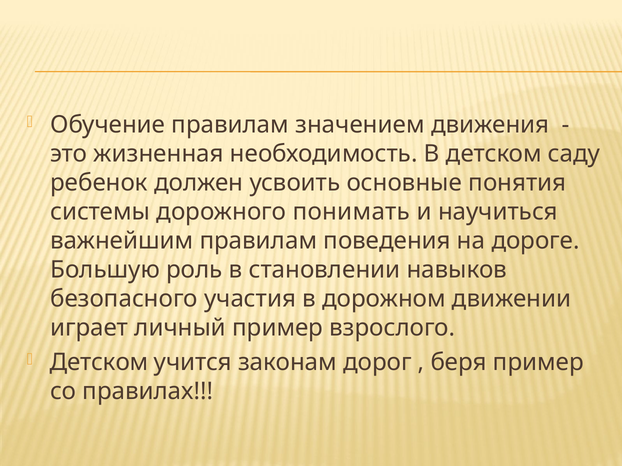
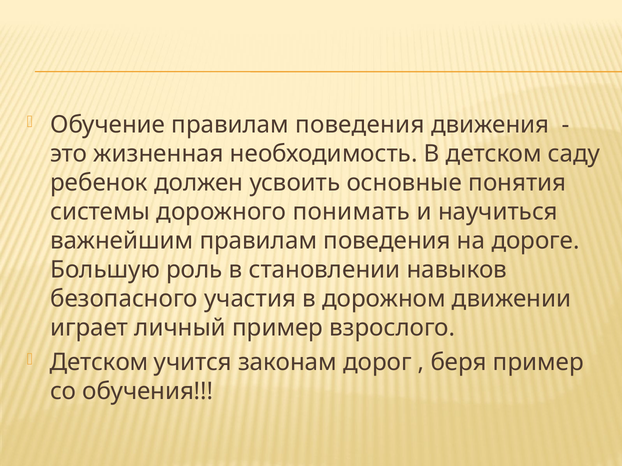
Обучение правилам значением: значением -> поведения (360, 125)
правилах: правилах -> обучения (148, 392)
